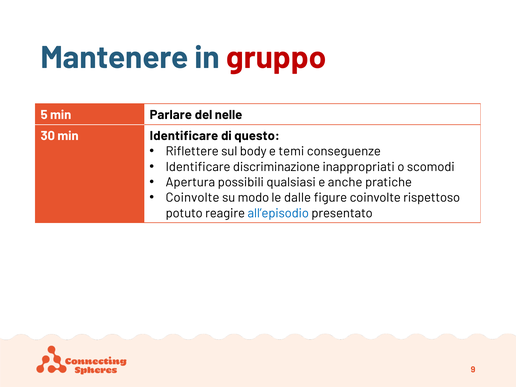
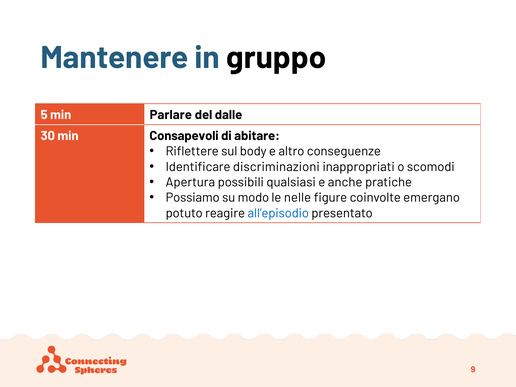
gruppo colour: red -> black (276, 58)
nelle: nelle -> dalle (229, 115)
min Identificare: Identificare -> Consapevoli (184, 136)
questo: questo -> abitare (257, 136)
temi: temi -> altro (291, 151)
discriminazione: discriminazione -> discriminazioni (276, 167)
Coinvolte: Coinvolte -> Possiamo (193, 198)
dalle: dalle -> nelle (298, 198)
rispettoso: rispettoso -> emergano (432, 198)
